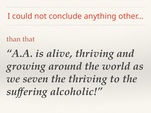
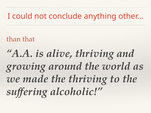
seven: seven -> made (35, 79)
